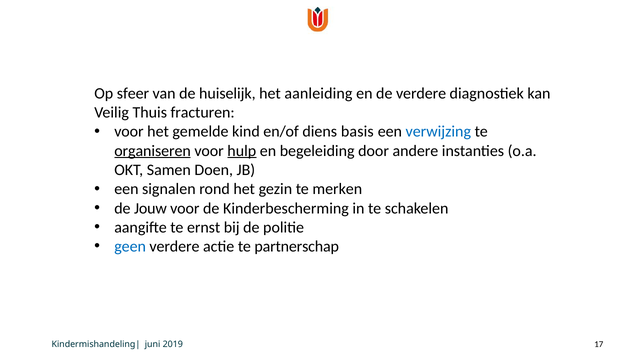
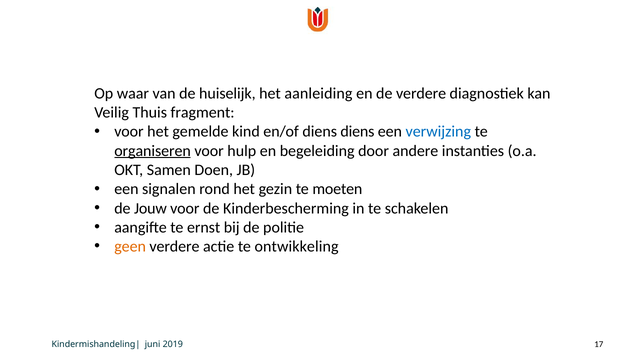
sfeer: sfeer -> waar (133, 94)
fracturen: fracturen -> fragment (203, 113)
diens basis: basis -> diens (357, 132)
hulp underline: present -> none (242, 151)
merken: merken -> moeten (337, 189)
geen colour: blue -> orange (130, 247)
partnerschap: partnerschap -> ontwikkeling (297, 247)
